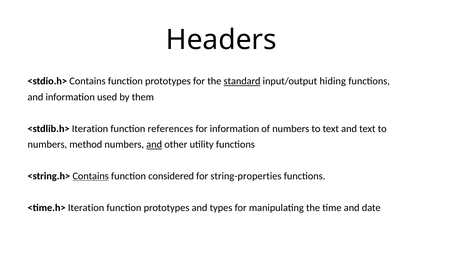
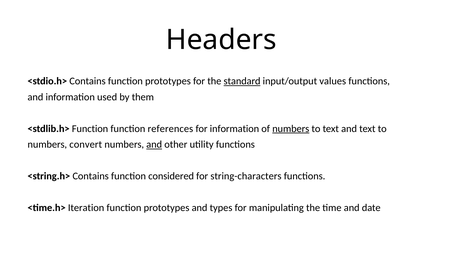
hiding: hiding -> values (333, 81)
<stdlib.h> Iteration: Iteration -> Function (90, 129)
numbers underline: none -> present (291, 129)
method: method -> convert (86, 145)
Contains underline: present -> none (91, 176)
string-properties: string-properties -> string-characters (246, 176)
